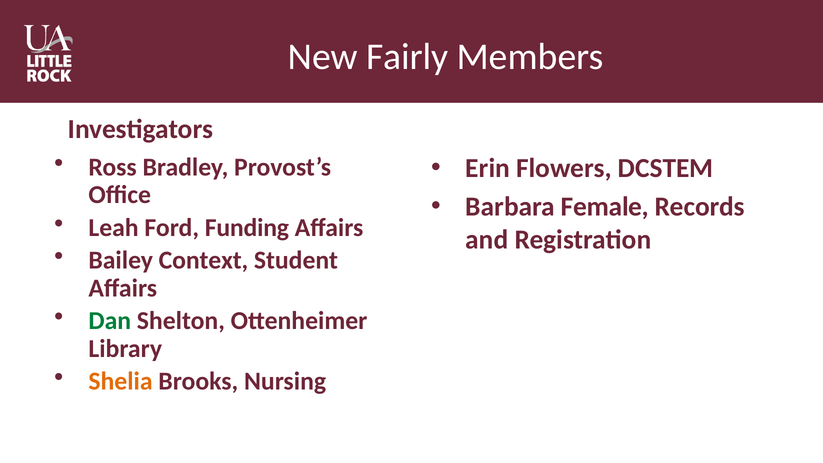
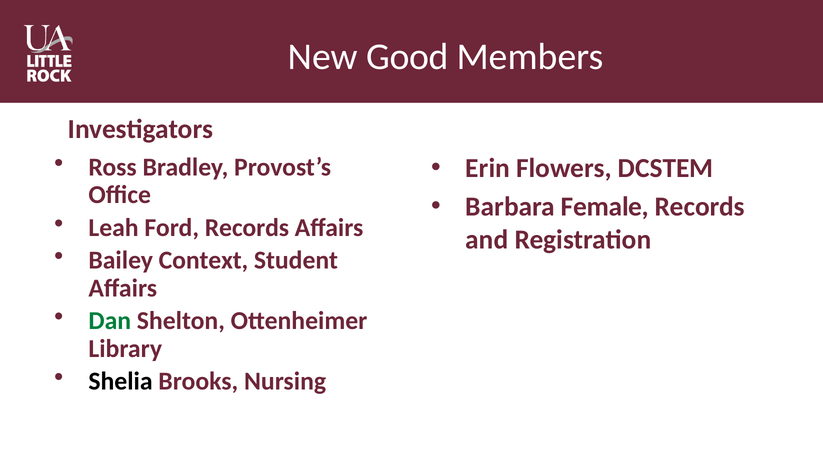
Fairly: Fairly -> Good (407, 57)
Ford Funding: Funding -> Records (247, 228)
Shelia colour: orange -> black (121, 381)
